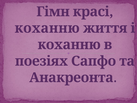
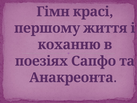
коханню: коханню -> першому (47, 28)
